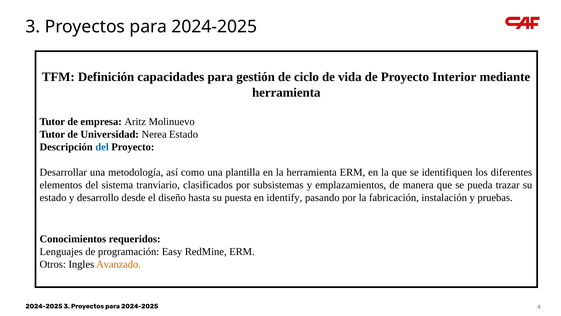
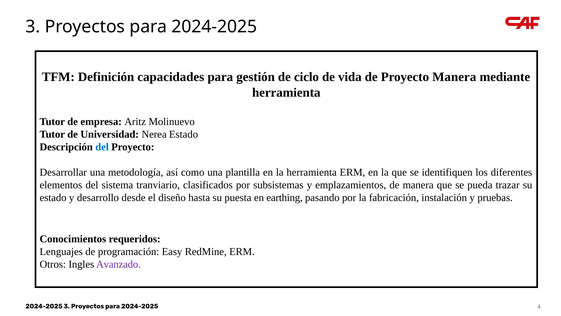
Proyecto Interior: Interior -> Manera (454, 77)
identify: identify -> earthing (285, 197)
Avanzado colour: orange -> purple (118, 264)
